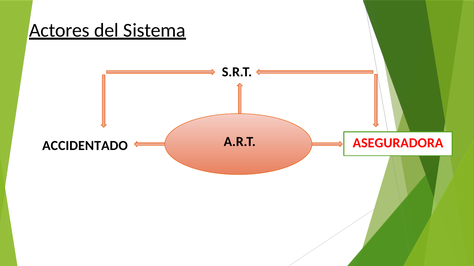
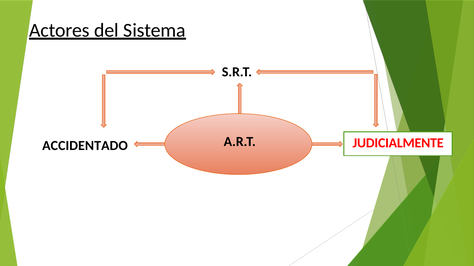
ASEGURADORA: ASEGURADORA -> JUDICIALMENTE (398, 143)
